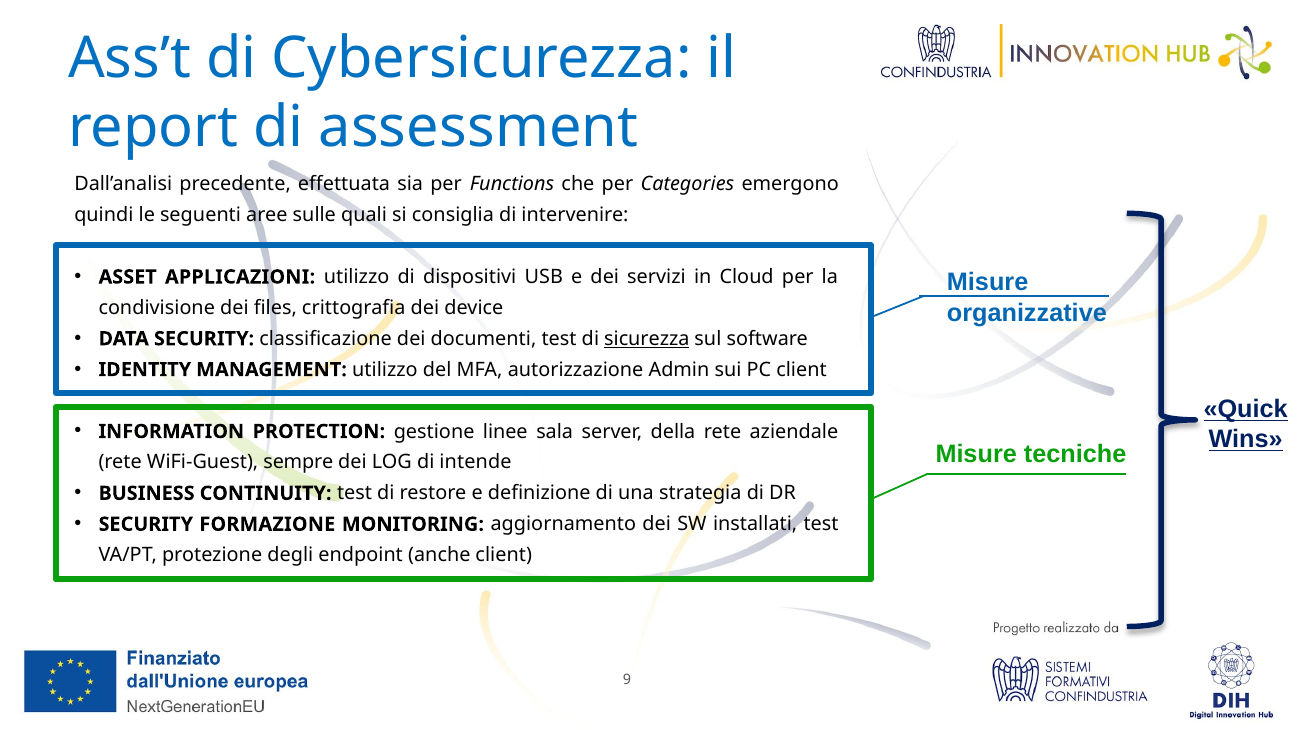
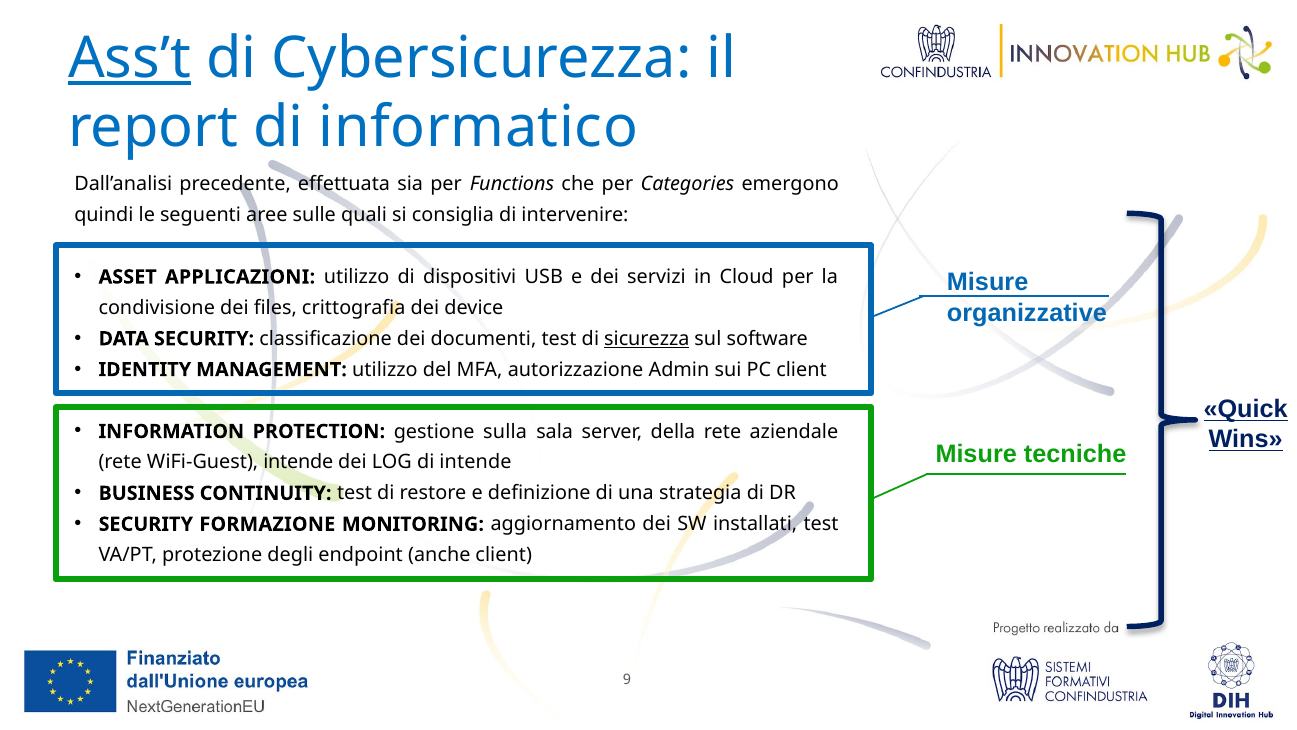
Ass’t underline: none -> present (130, 58)
assessment: assessment -> informatico (478, 127)
linee: linee -> sulla (505, 431)
WiFi-Guest sempre: sempre -> intende (298, 462)
